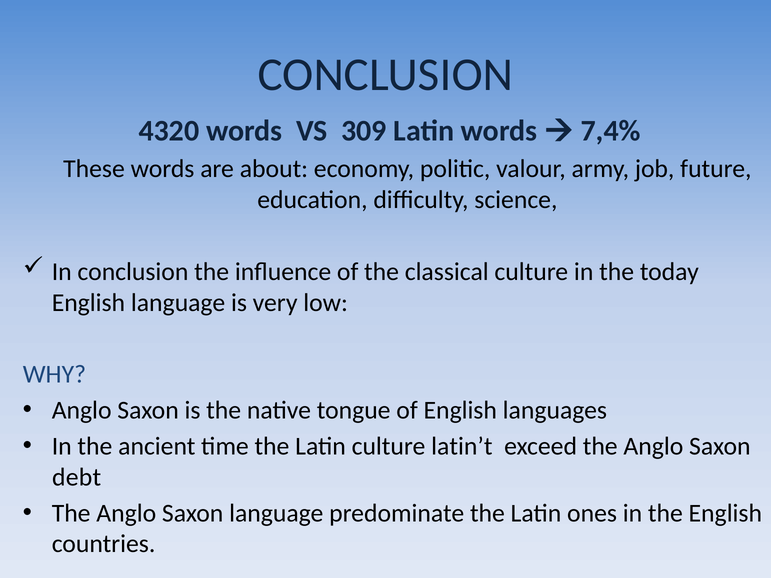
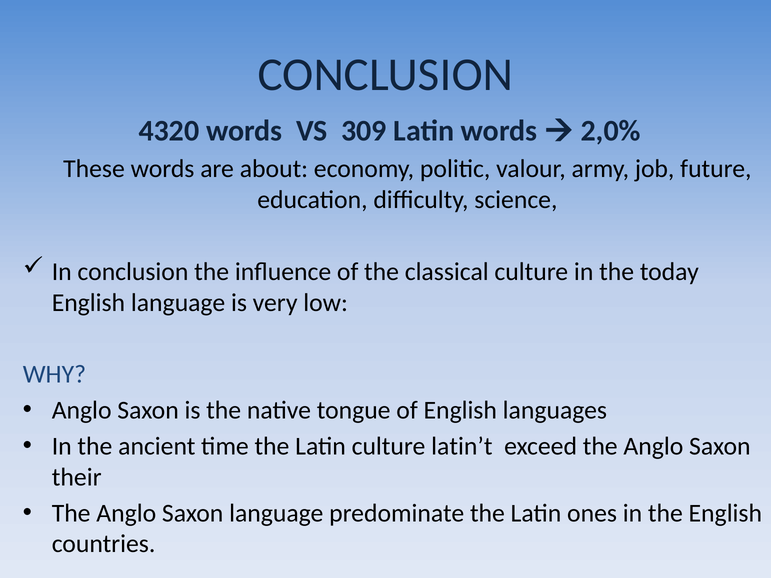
7,4%: 7,4% -> 2,0% (611, 131)
debt: debt -> their (77, 477)
